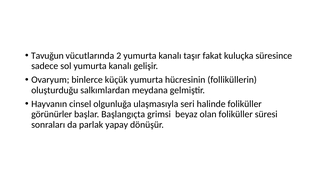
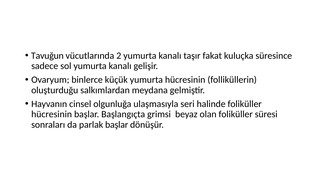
görünürler: görünürler -> hücresinin (52, 114)
parlak yapay: yapay -> başlar (117, 125)
